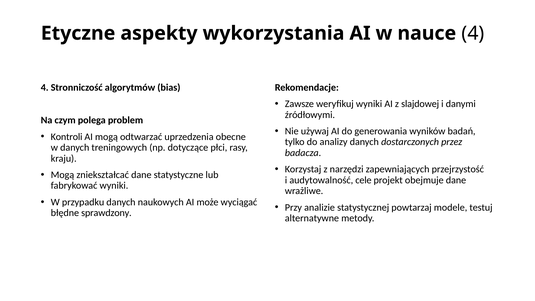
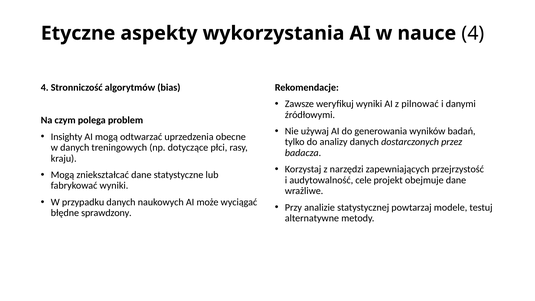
slajdowej: slajdowej -> pilnować (420, 104)
Kontroli: Kontroli -> Insighty (67, 137)
